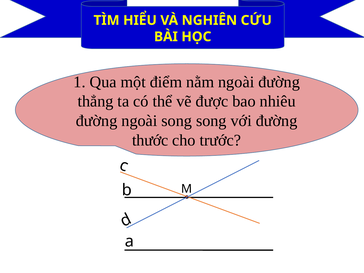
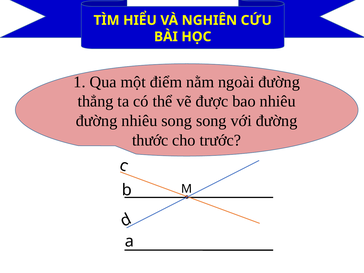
đường ngoài: ngoài -> nhiêu (139, 121)
